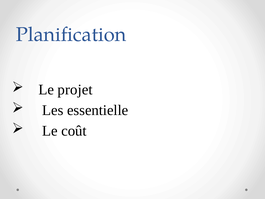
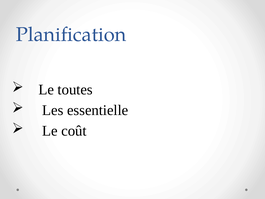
projet: projet -> toutes (75, 89)
